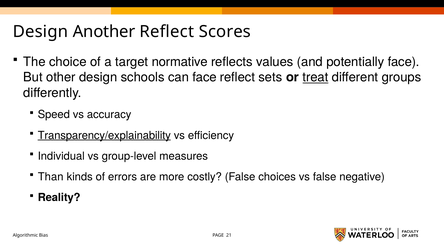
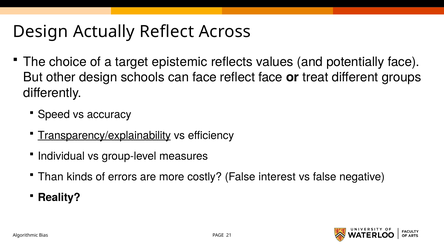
Another: Another -> Actually (104, 32)
Scores: Scores -> Across (225, 32)
normative: normative -> epistemic (180, 62)
reflect sets: sets -> face (270, 77)
treat underline: present -> none (315, 77)
choices: choices -> interest (277, 177)
